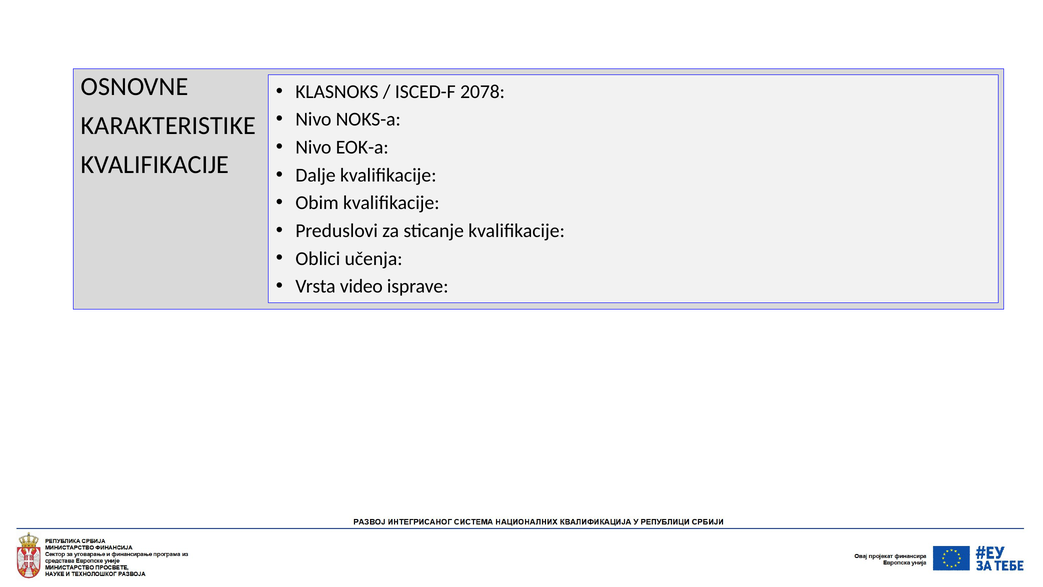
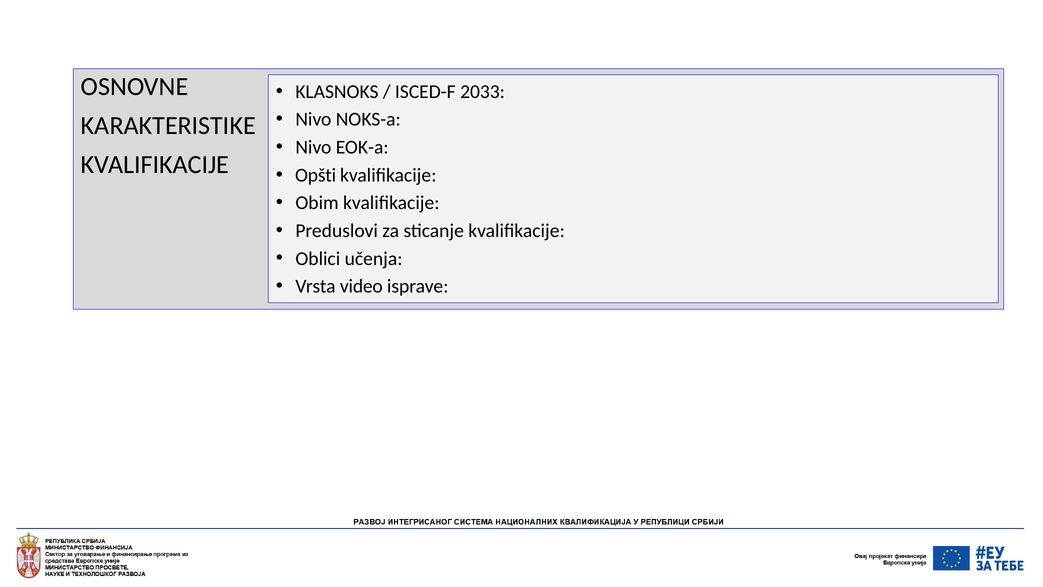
2078: 2078 -> 2033 (483, 92)
Dalje: Dalje -> Opšti (316, 175)
